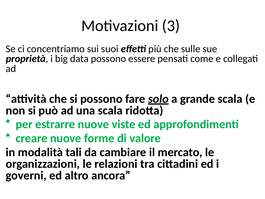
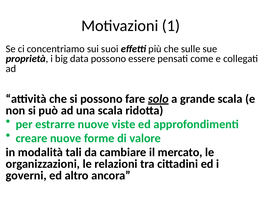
3: 3 -> 1 (171, 26)
